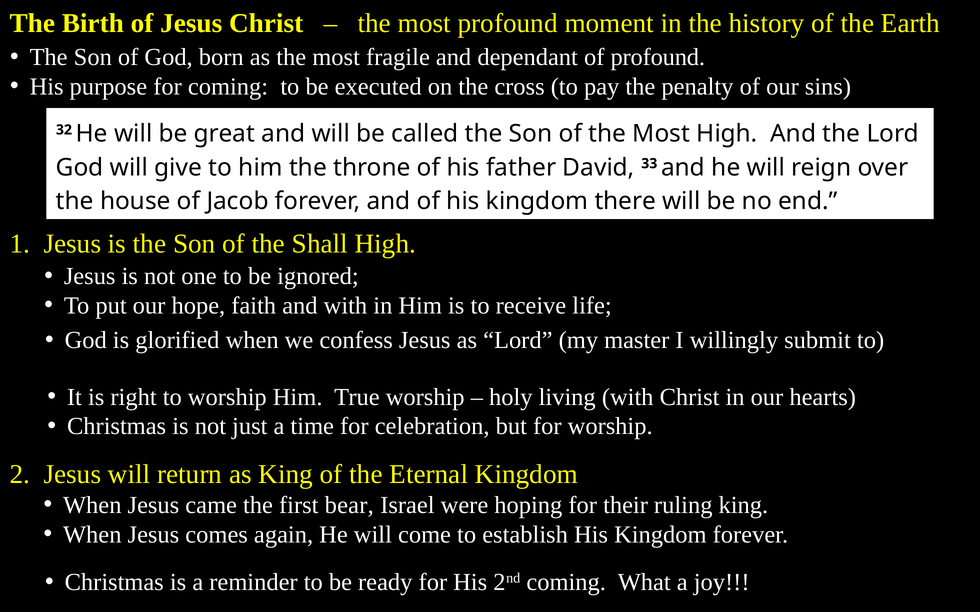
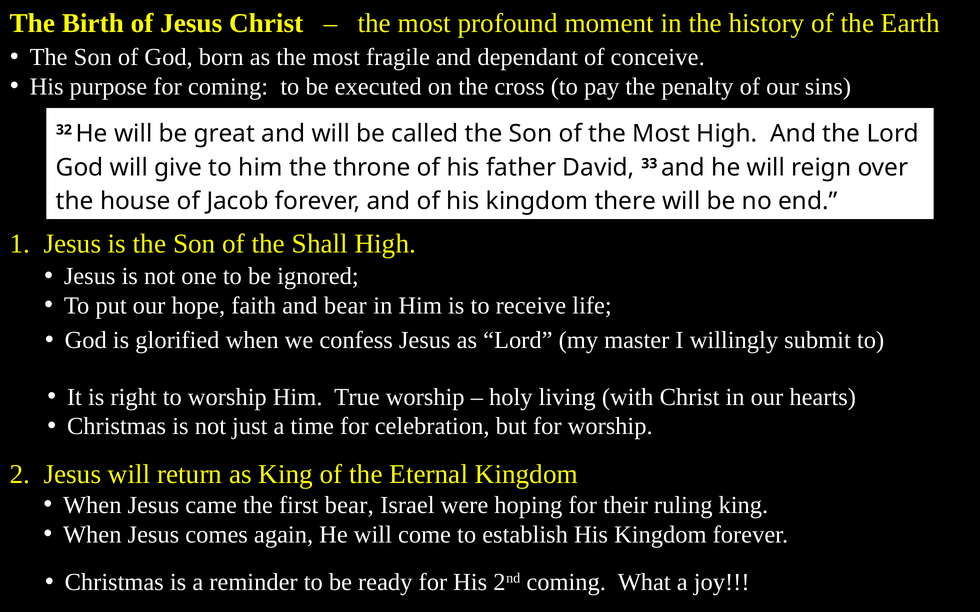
of profound: profound -> conceive (658, 57)
and with: with -> bear (345, 306)
